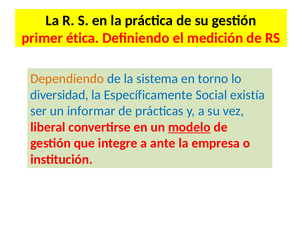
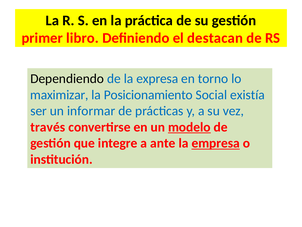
ética: ética -> libro (82, 38)
medición: medición -> destacan (215, 38)
Dependiendo colour: orange -> black (67, 79)
sistema: sistema -> expresa (157, 79)
diversidad: diversidad -> maximizar (59, 95)
Específicamente: Específicamente -> Posicionamiento (148, 95)
liberal: liberal -> través (48, 127)
empresa underline: none -> present (216, 143)
